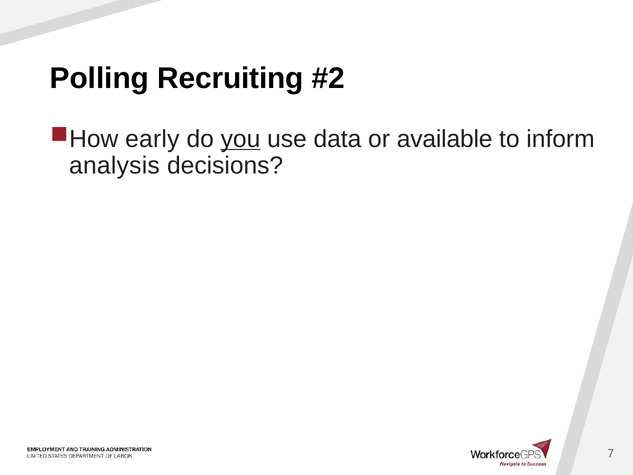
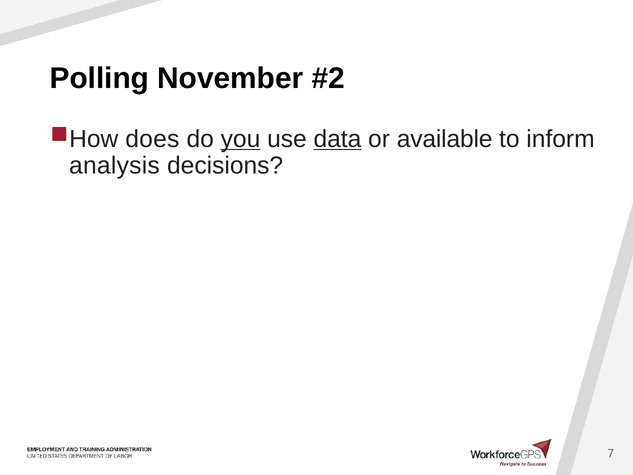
Recruiting: Recruiting -> November (230, 79)
early: early -> does (152, 139)
data underline: none -> present (337, 139)
